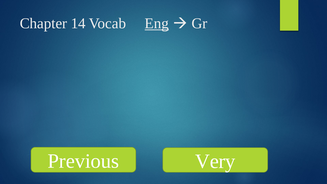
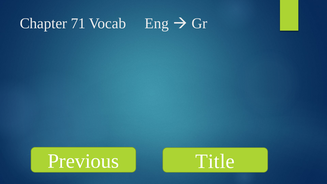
14: 14 -> 71 (78, 23)
Eng underline: present -> none (157, 23)
Very: Very -> Title (215, 161)
